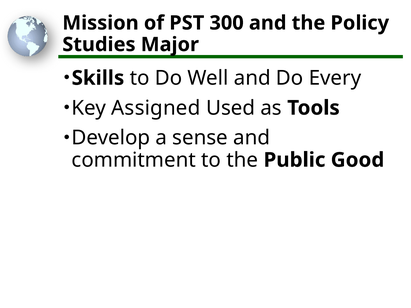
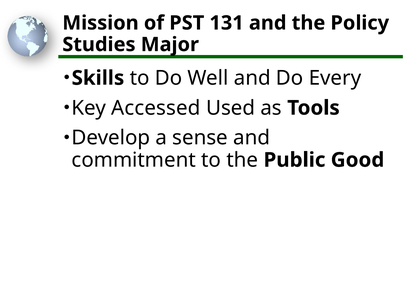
300: 300 -> 131 (227, 23)
Assigned: Assigned -> Accessed (156, 108)
